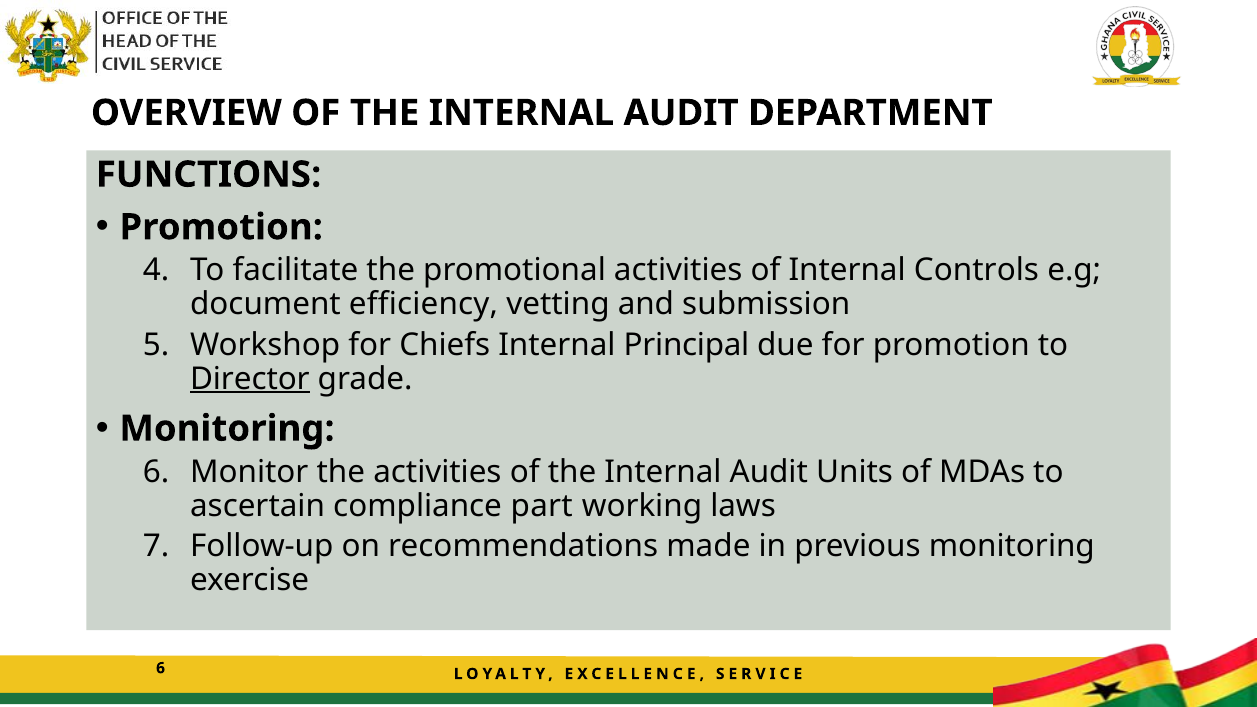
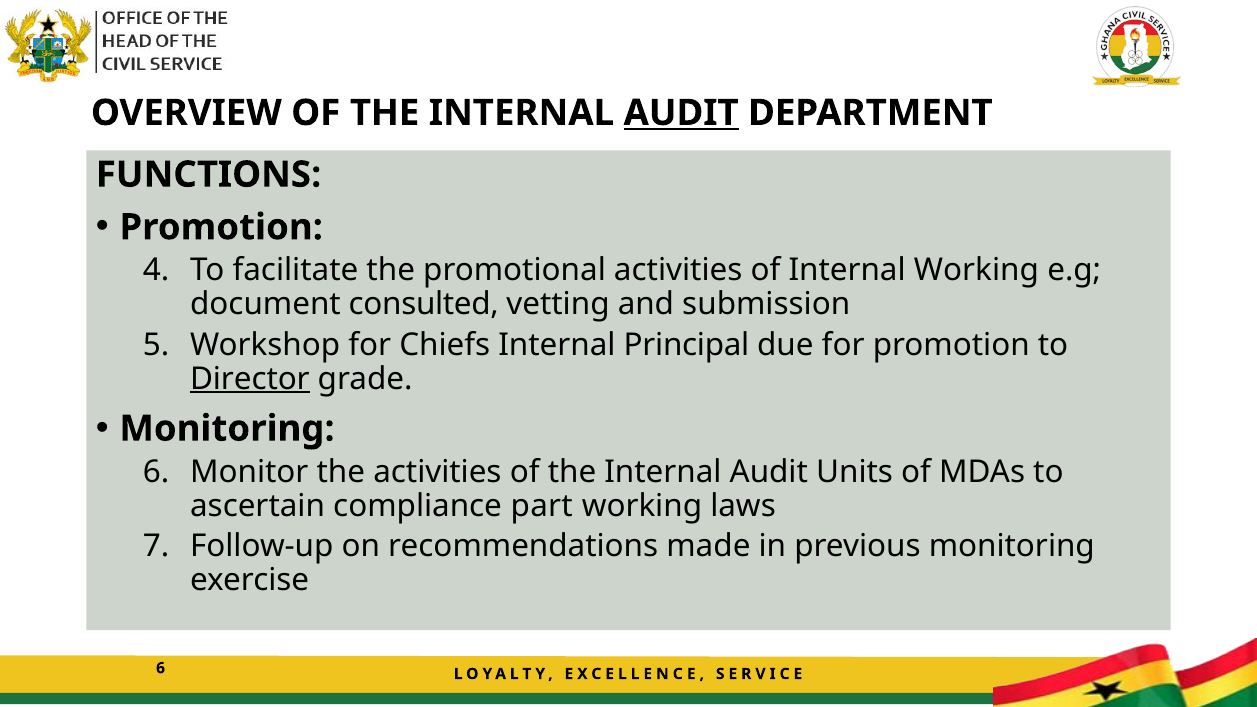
AUDIT underline: none -> present (681, 113)
Internal Controls: Controls -> Working (976, 271)
efficiency: efficiency -> consulted (424, 305)
